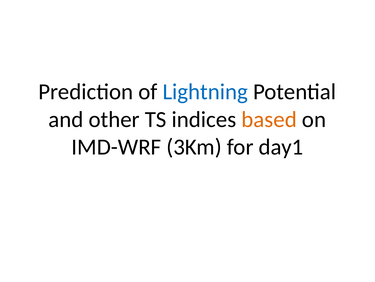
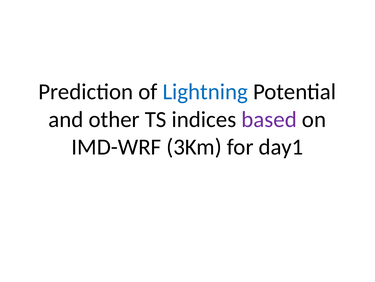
based colour: orange -> purple (269, 119)
